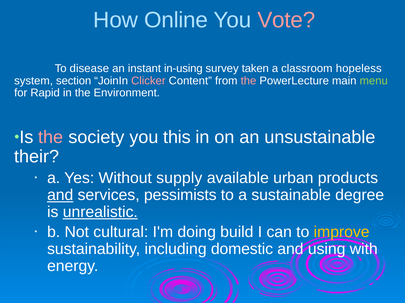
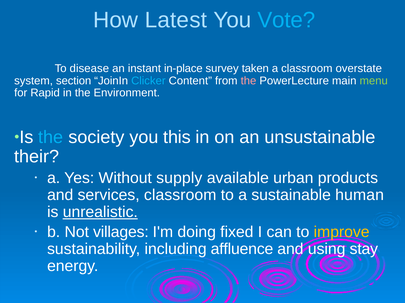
Online: Online -> Latest (176, 20)
Vote colour: pink -> light blue (286, 20)
in-using: in-using -> in-place (183, 69)
hopeless: hopeless -> overstate (359, 69)
Clicker colour: pink -> light blue (148, 81)
the colour: pink -> light blue (51, 138)
and underline: present -> none (60, 196)
services pessimists: pessimists -> classroom (180, 196)
degree: degree -> human (360, 196)
cultural: cultural -> villages (121, 233)
build: build -> fixed (237, 233)
domestic: domestic -> affluence (242, 250)
with: with -> stay (364, 250)
